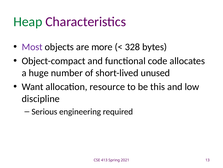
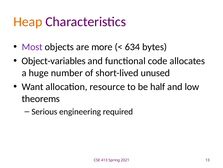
Heap colour: green -> orange (28, 22)
328: 328 -> 634 (132, 47)
Object-compact: Object-compact -> Object-variables (54, 61)
this: this -> half (158, 86)
discipline: discipline -> theorems (41, 98)
